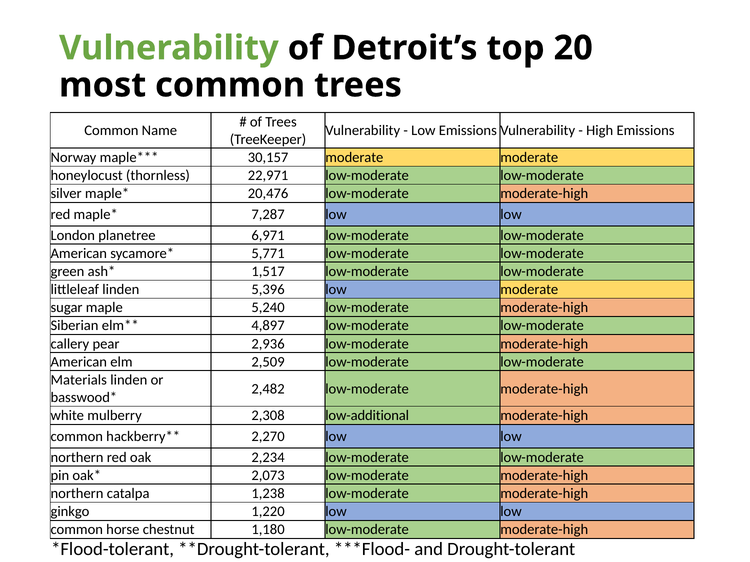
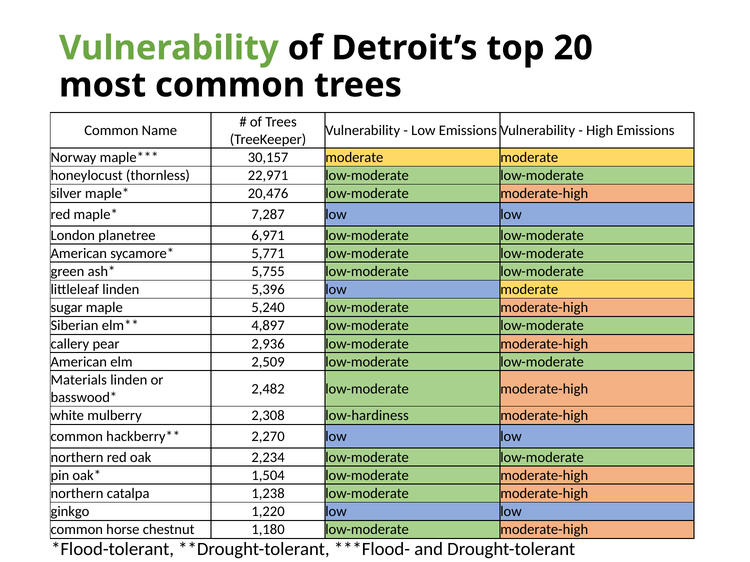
1,517: 1,517 -> 5,755 (268, 272)
low-additional: low-additional -> low-hardiness (367, 416)
2,073: 2,073 -> 1,504 (268, 476)
